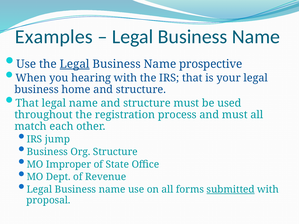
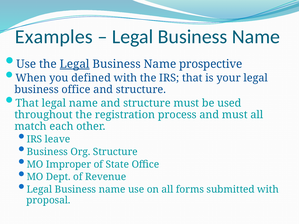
hearing: hearing -> defined (91, 78)
business home: home -> office (76, 90)
jump: jump -> leave (58, 139)
submitted underline: present -> none (231, 190)
